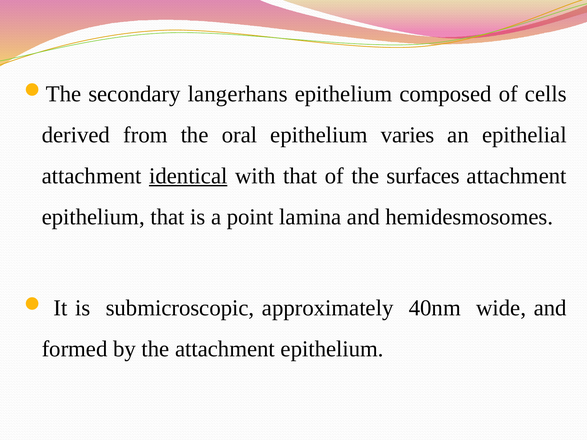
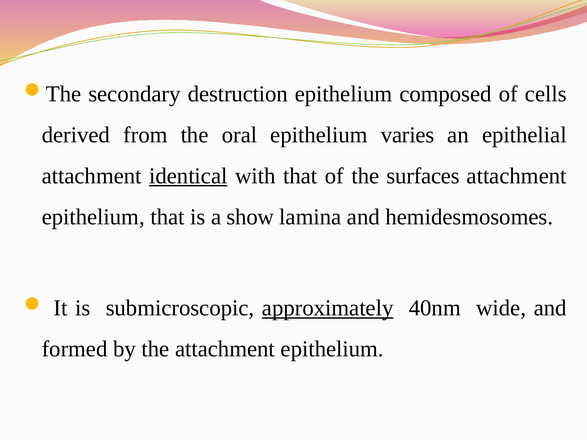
langerhans: langerhans -> destruction (238, 94)
point: point -> show (250, 217)
approximately underline: none -> present (328, 308)
